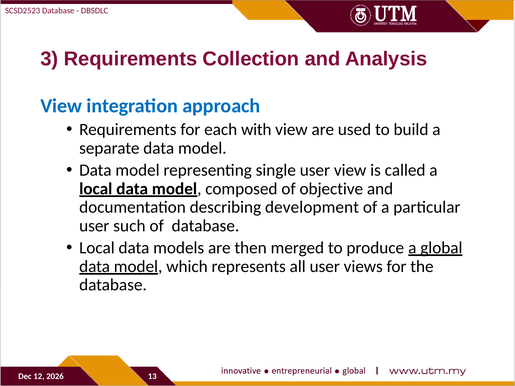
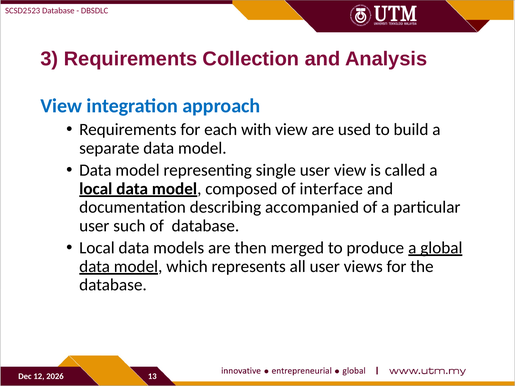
objective: objective -> interface (331, 189)
development: development -> accompanied (312, 207)
